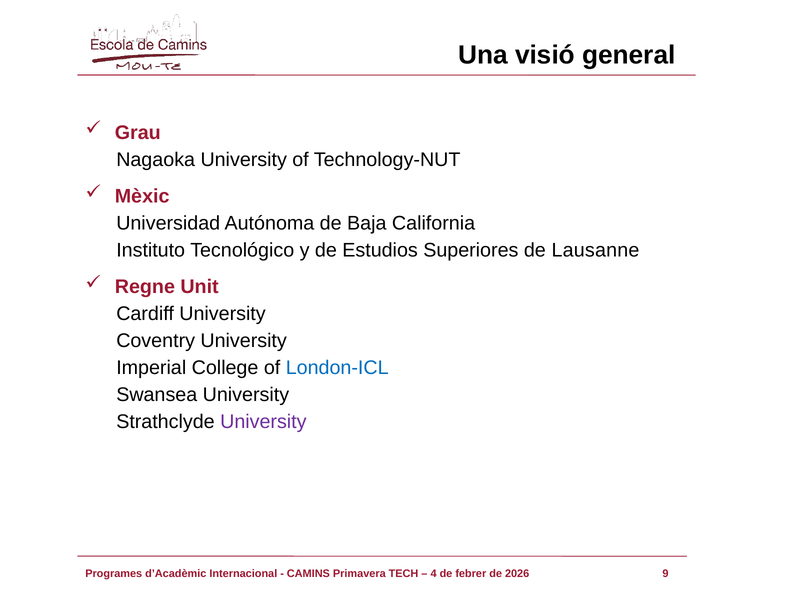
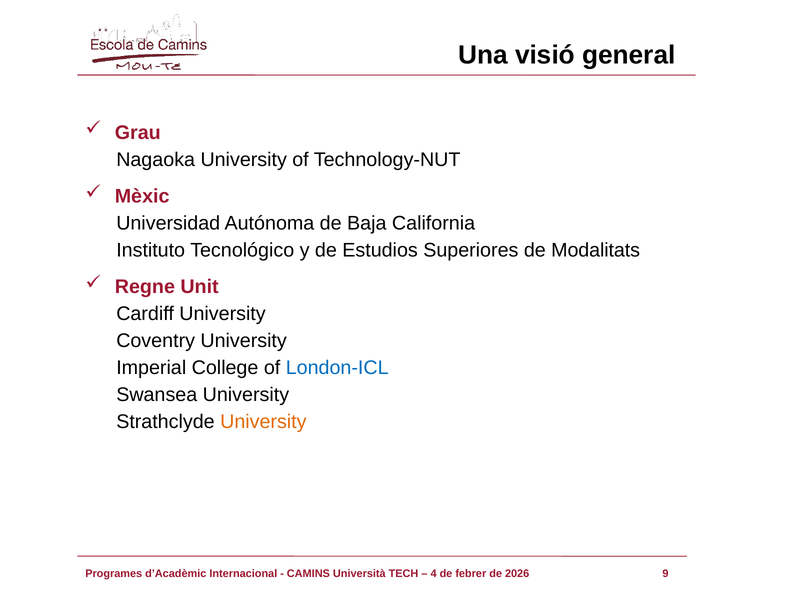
Lausanne: Lausanne -> Modalitats (596, 250)
University colour: purple -> orange (263, 422)
Primavera: Primavera -> Università (359, 574)
